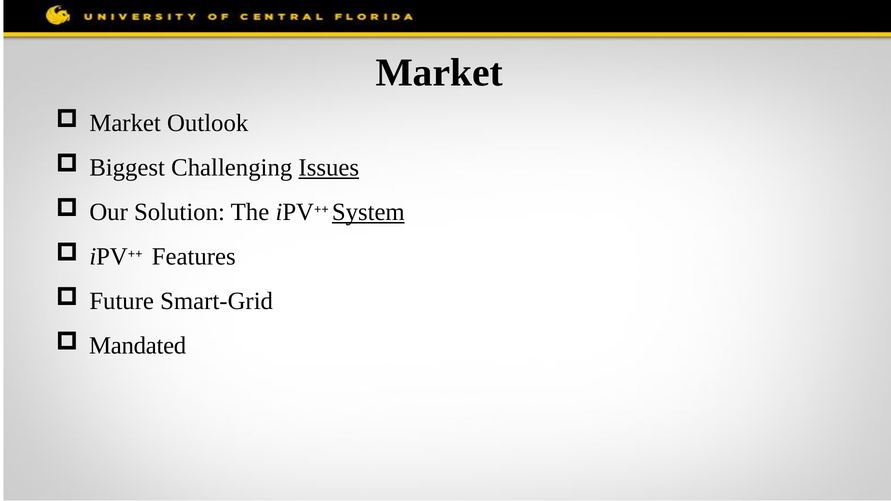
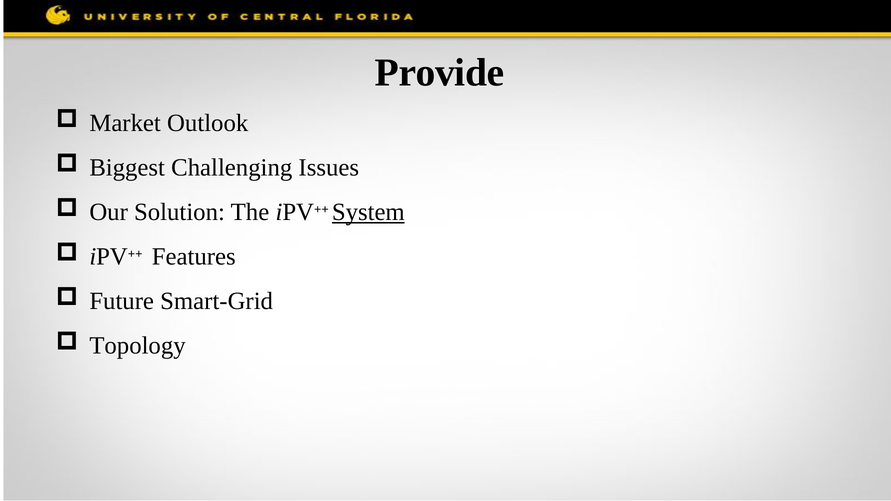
Market: Market -> Provide (439, 73)
Issues underline: present -> none (329, 168)
Mandated: Mandated -> Topology (138, 346)
